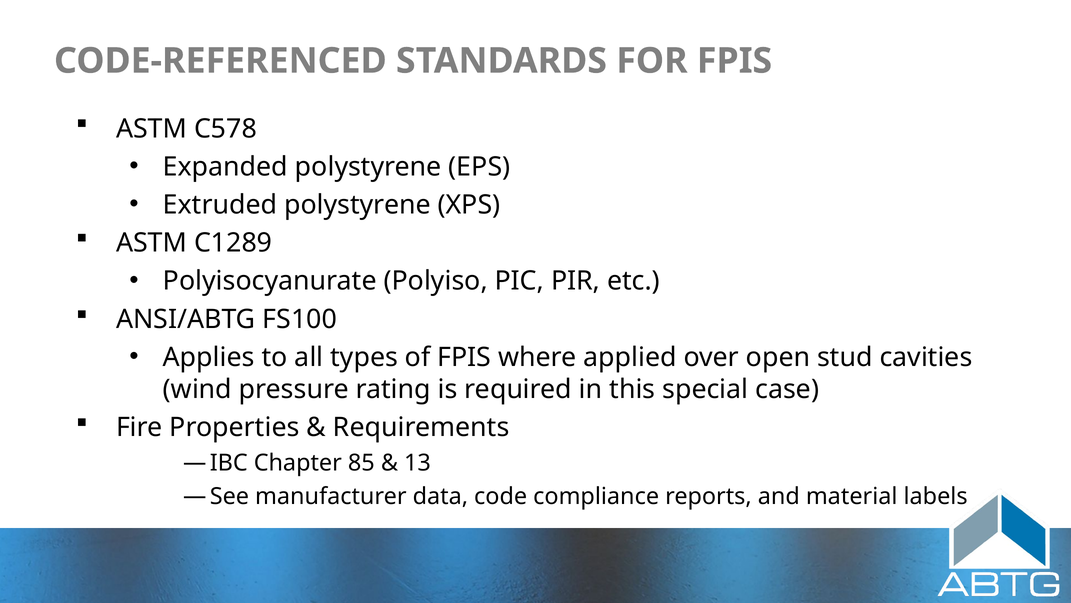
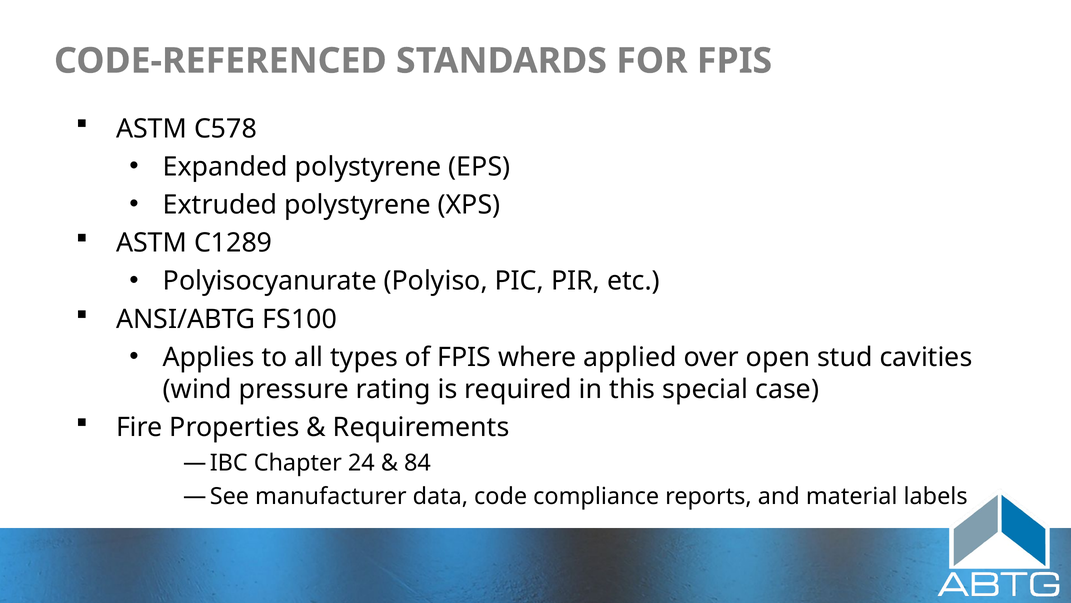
85: 85 -> 24 (361, 462)
13: 13 -> 84 (417, 462)
